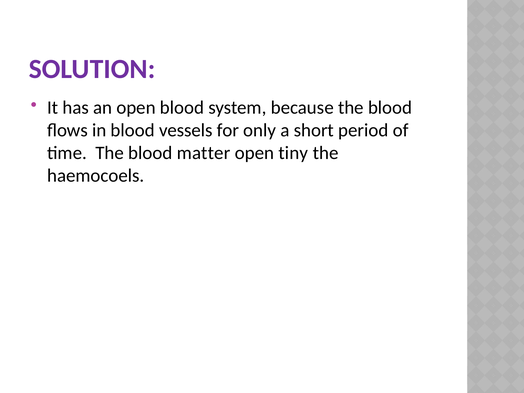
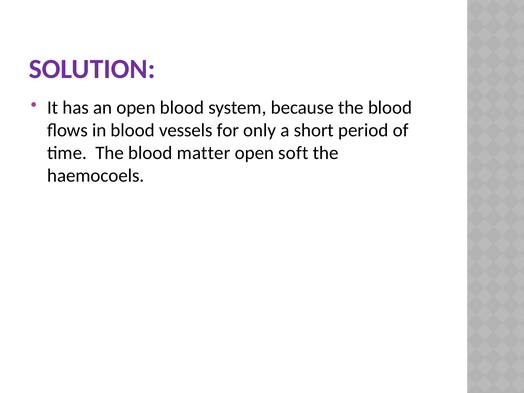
tiny: tiny -> soft (293, 153)
